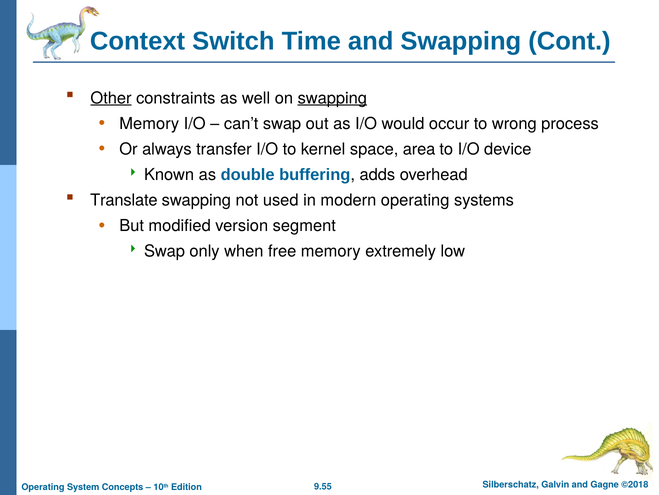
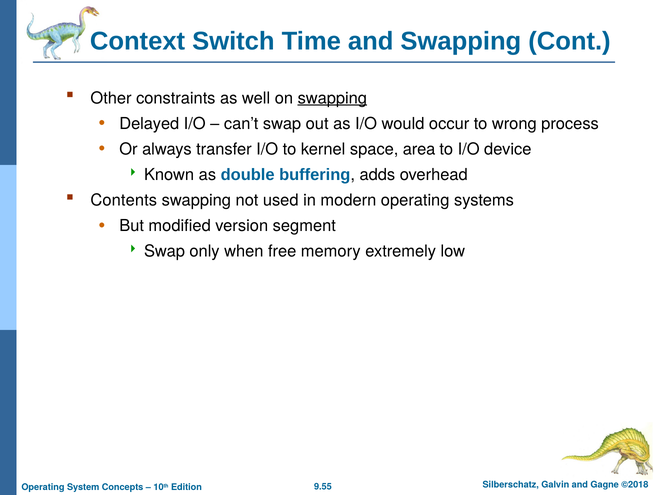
Other underline: present -> none (111, 98)
Memory: Memory -> Delayed (149, 124)
Translate: Translate -> Contents (124, 200)
